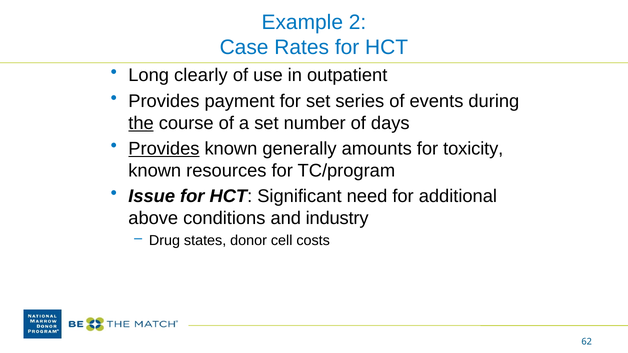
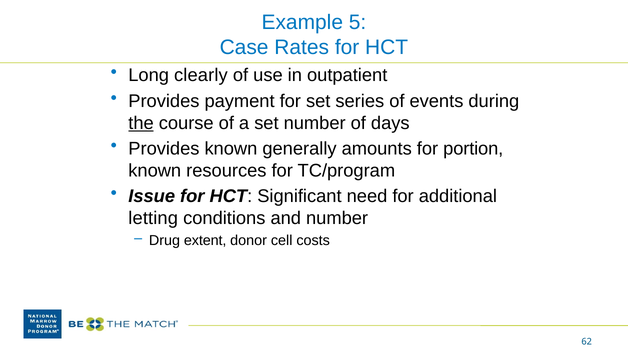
2: 2 -> 5 (358, 22)
Provides underline: present -> none (164, 149)
toxicity: toxicity -> portion (473, 149)
above: above -> letting (153, 218)
and industry: industry -> number (337, 218)
states: states -> extent (205, 241)
